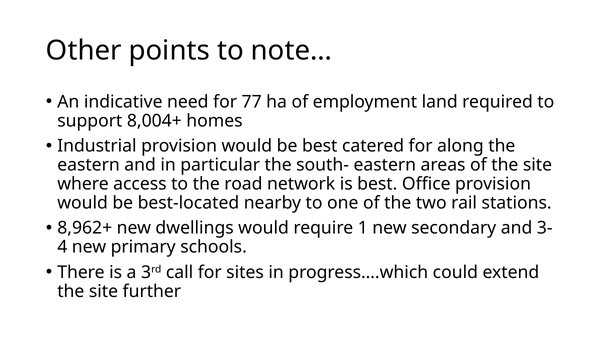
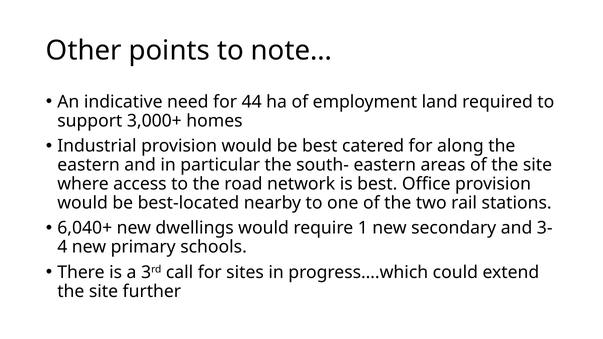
77: 77 -> 44 (252, 102)
8,004+: 8,004+ -> 3,000+ (154, 121)
8,962+: 8,962+ -> 6,040+ (85, 228)
